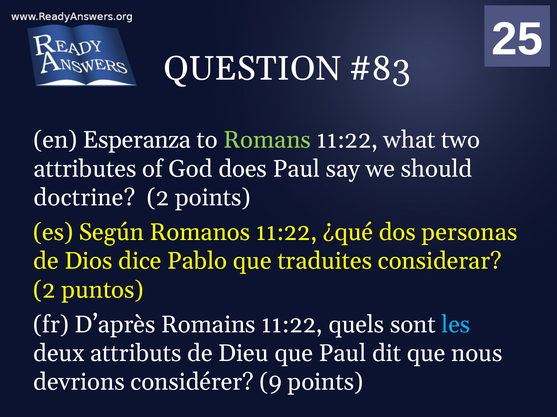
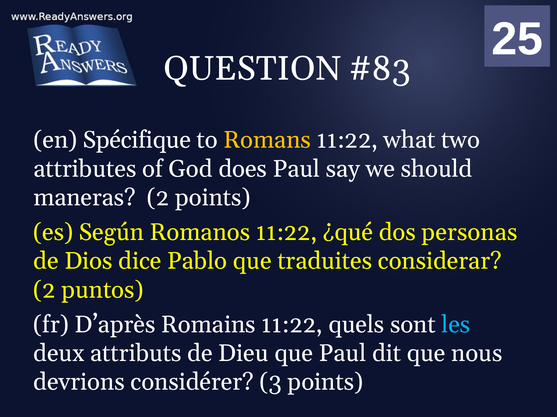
Esperanza: Esperanza -> Spécifique (137, 140)
Romans colour: light green -> yellow (267, 140)
doctrine: doctrine -> maneras (85, 198)
9: 9 -> 3 (271, 383)
